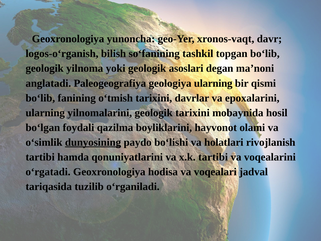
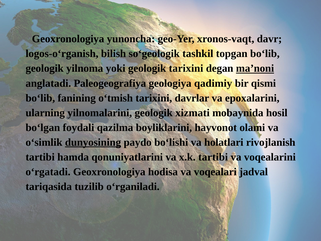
so‘fanining: so‘fanining -> so‘geologik (154, 54)
geologik asoslari: asoslari -> tarixini (186, 68)
ma’noni underline: none -> present (255, 68)
geologiya ularning: ularning -> qadimiy (213, 83)
geologik tarixini: tarixini -> xizmati (193, 113)
